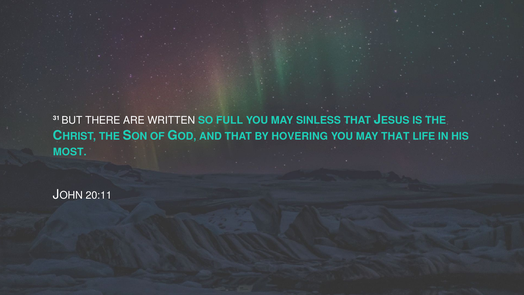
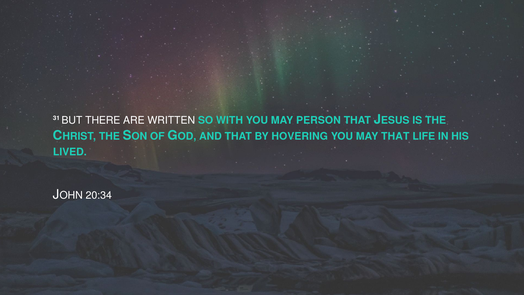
FULL: FULL -> WITH (230, 120)
SINLESS: SINLESS -> PERSON (318, 120)
MOST: MOST -> LIVED (70, 152)
20:11: 20:11 -> 20:34 (99, 195)
